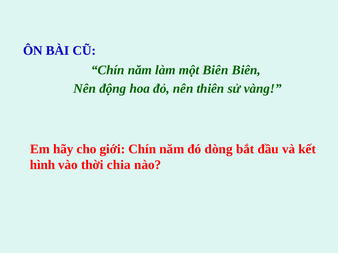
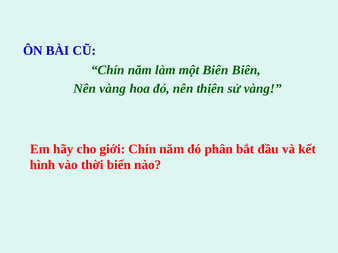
Nên động: động -> vàng (113, 89)
dòng: dòng -> phân (219, 149)
chia: chia -> biến (119, 165)
